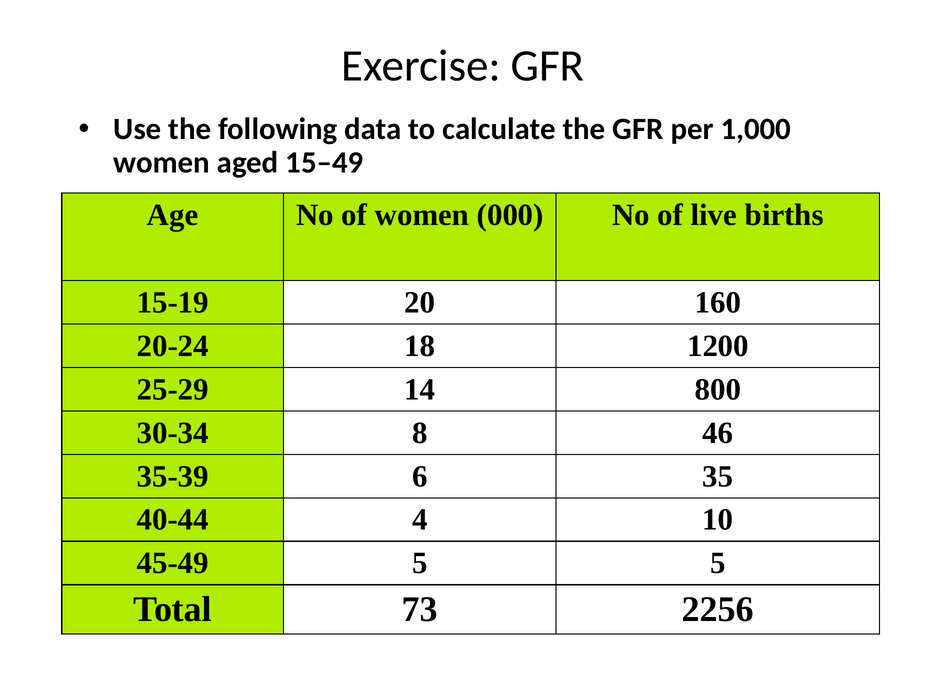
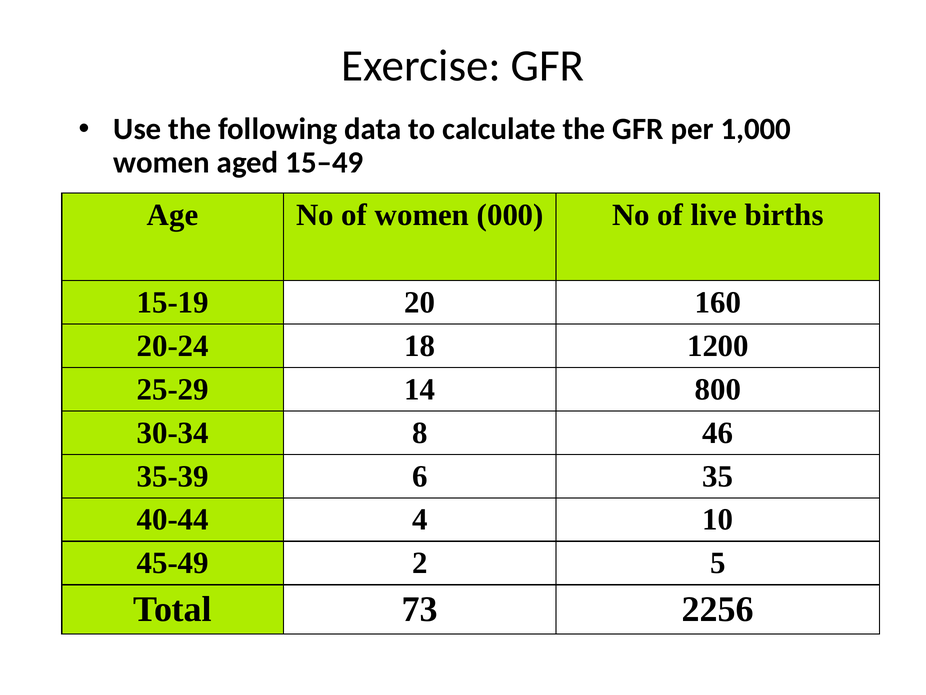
45-49 5: 5 -> 2 (420, 563)
